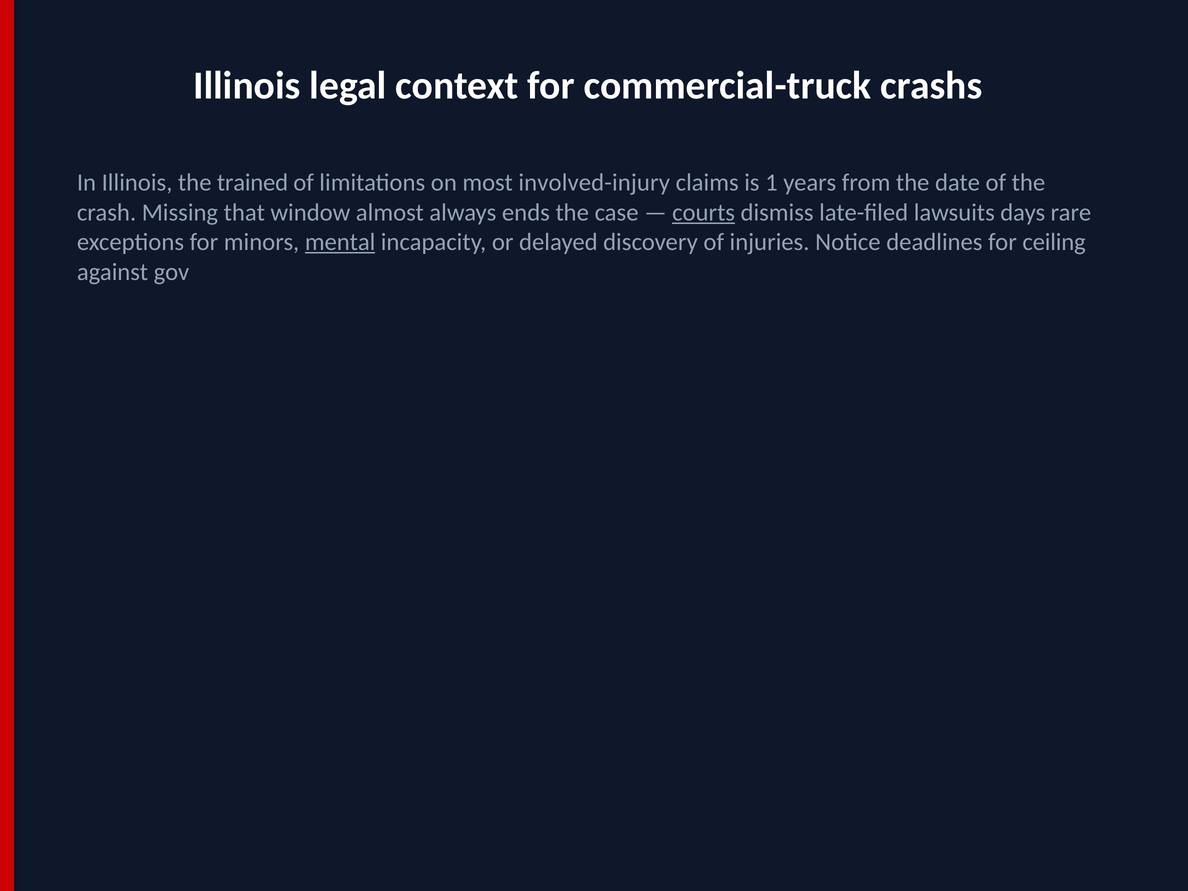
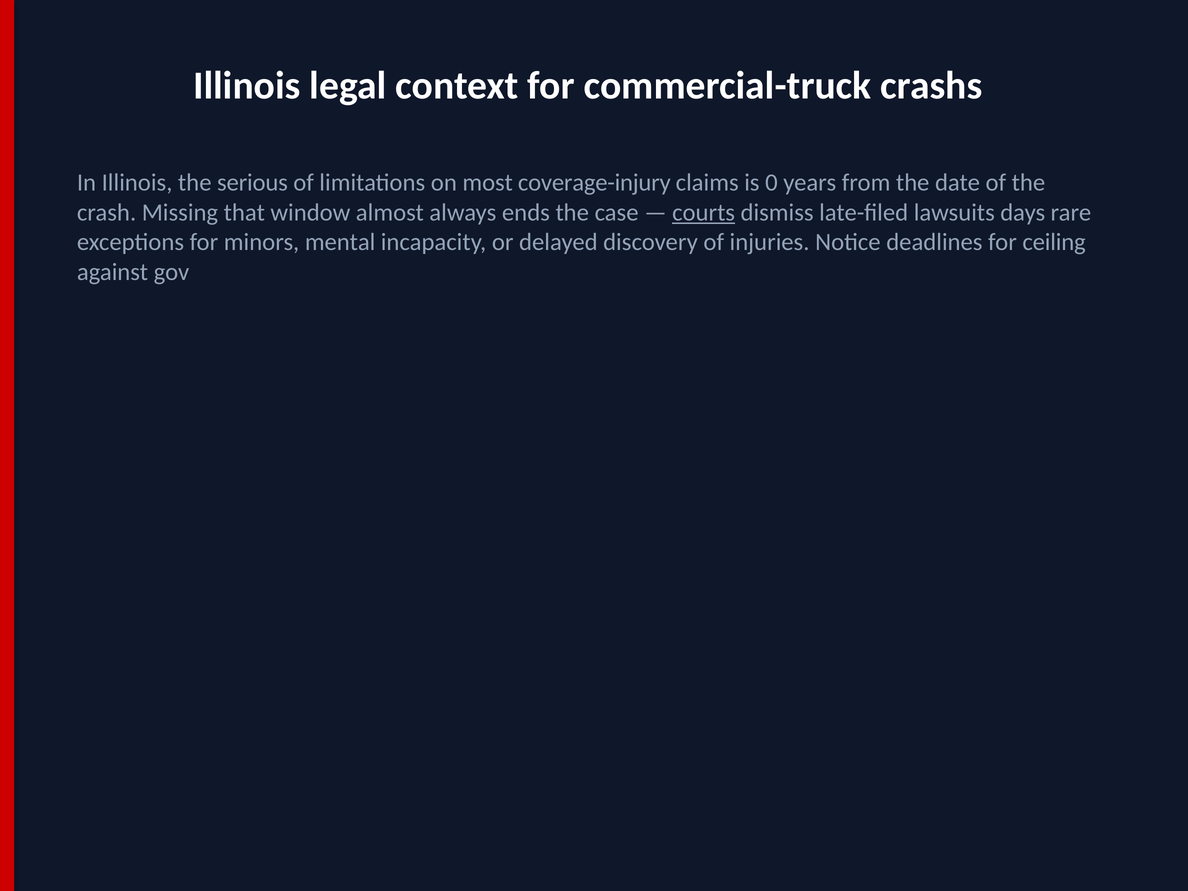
trained: trained -> serious (252, 183)
involved-injury: involved-injury -> coverage-injury (594, 183)
1: 1 -> 0 (771, 183)
mental underline: present -> none (340, 242)
